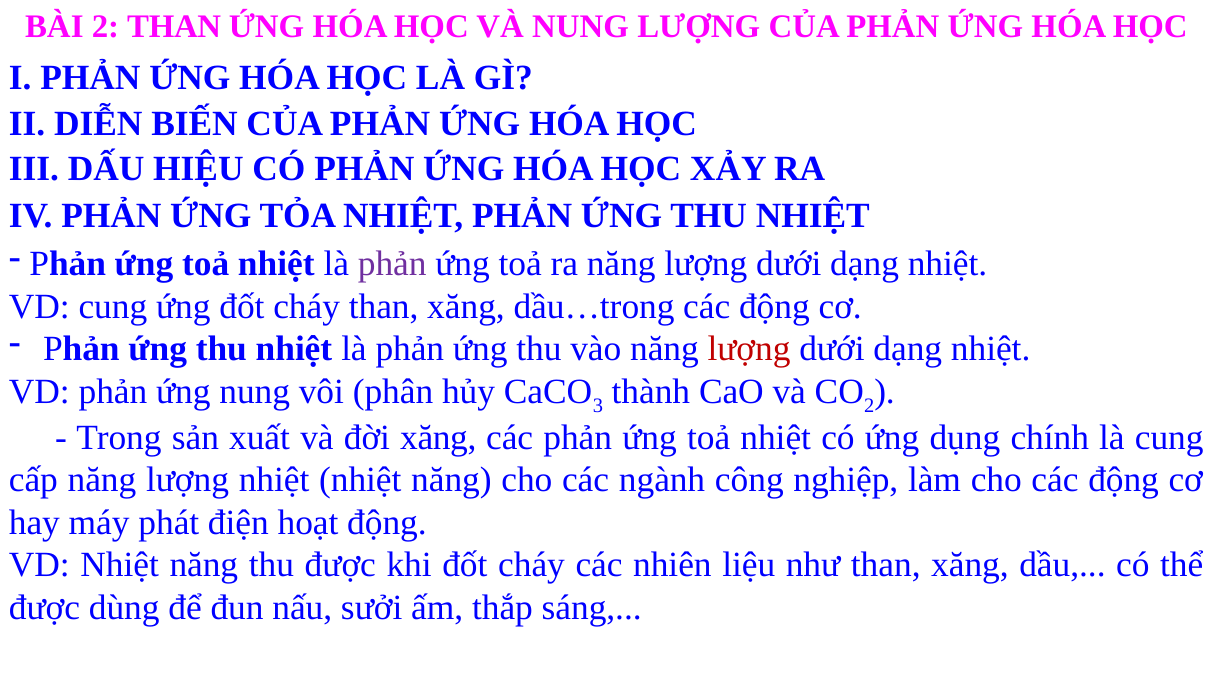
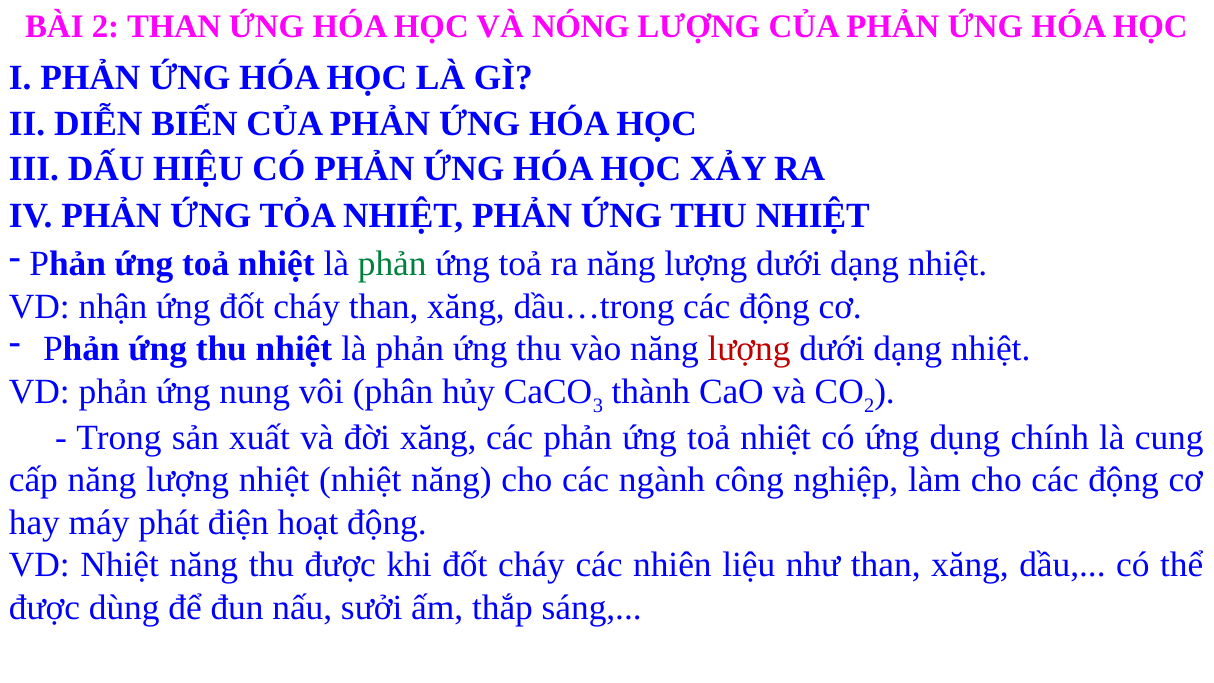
VÀ NUNG: NUNG -> NÓNG (581, 26)
phản colour: purple -> green (392, 264)
VD cung: cung -> nhận (113, 307)
